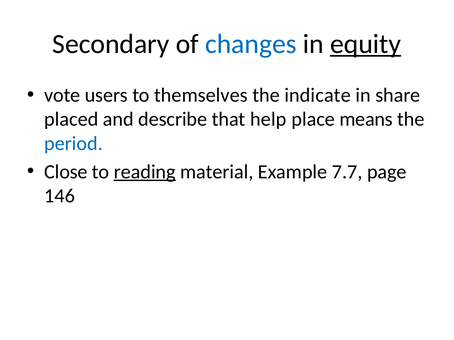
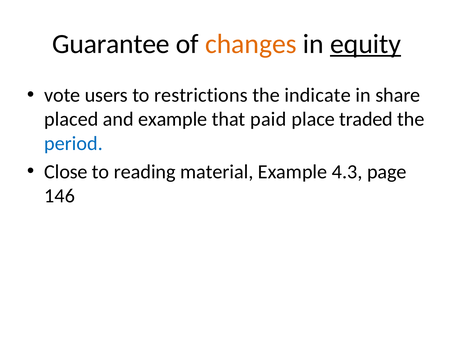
Secondary: Secondary -> Guarantee (111, 44)
changes colour: blue -> orange (251, 44)
themselves: themselves -> restrictions (201, 95)
and describe: describe -> example (173, 119)
help: help -> paid (268, 119)
means: means -> traded (366, 119)
reading underline: present -> none (145, 172)
7.7: 7.7 -> 4.3 (347, 172)
